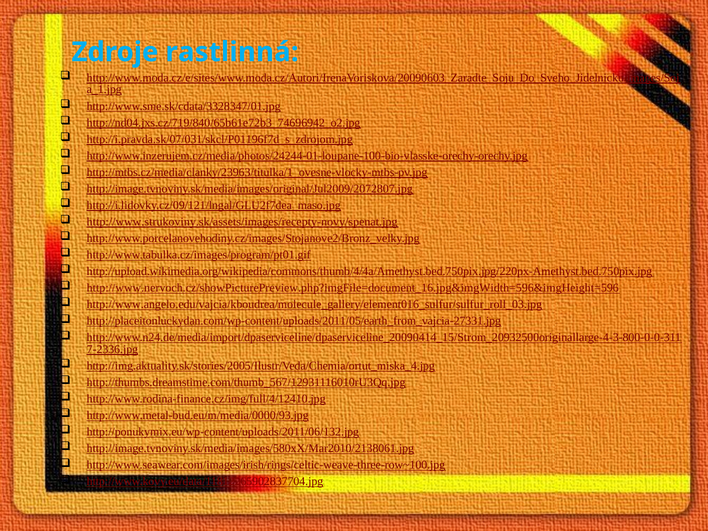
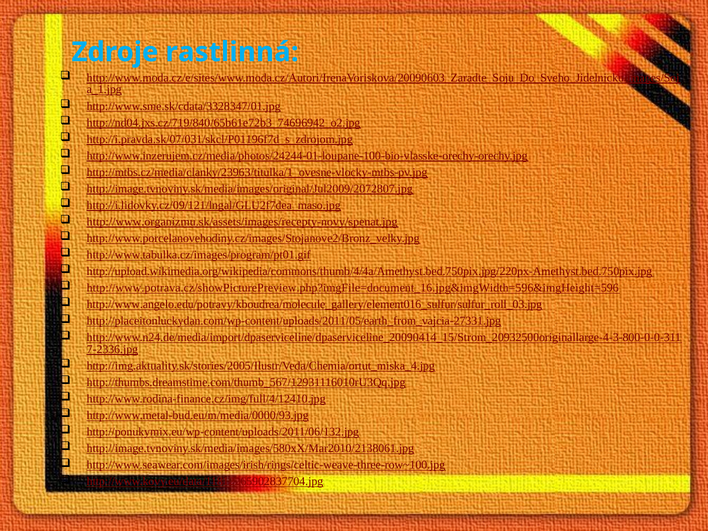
http://www.strukoviny.sk/assets/images/recepty-novy/spenat.jpg: http://www.strukoviny.sk/assets/images/recepty-novy/spenat.jpg -> http://www.organizmu.sk/assets/images/recepty-novy/spenat.jpg (242, 222)
http://www.nervoch.cz/showPicturePreview.php?imgFile=document_16.jpg&imgWidth=596&imgHeight=596: http://www.nervoch.cz/showPicturePreview.php?imgFile=document_16.jpg&imgWidth=596&imgHeight=596 -> http://www.potrava.cz/showPicturePreview.php?imgFile=document_16.jpg&imgWidth=596&imgHeight=596 (353, 288)
http://www.angelo.edu/vajcia/kboudrea/molecule_gallery/element016_sulfur/sulfur_roll_03.jpg: http://www.angelo.edu/vajcia/kboudrea/molecule_gallery/element016_sulfur/sulfur_roll_03.jpg -> http://www.angelo.edu/potravy/kboudrea/molecule_gallery/element016_sulfur/sulfur_roll_03.jpg (314, 304)
